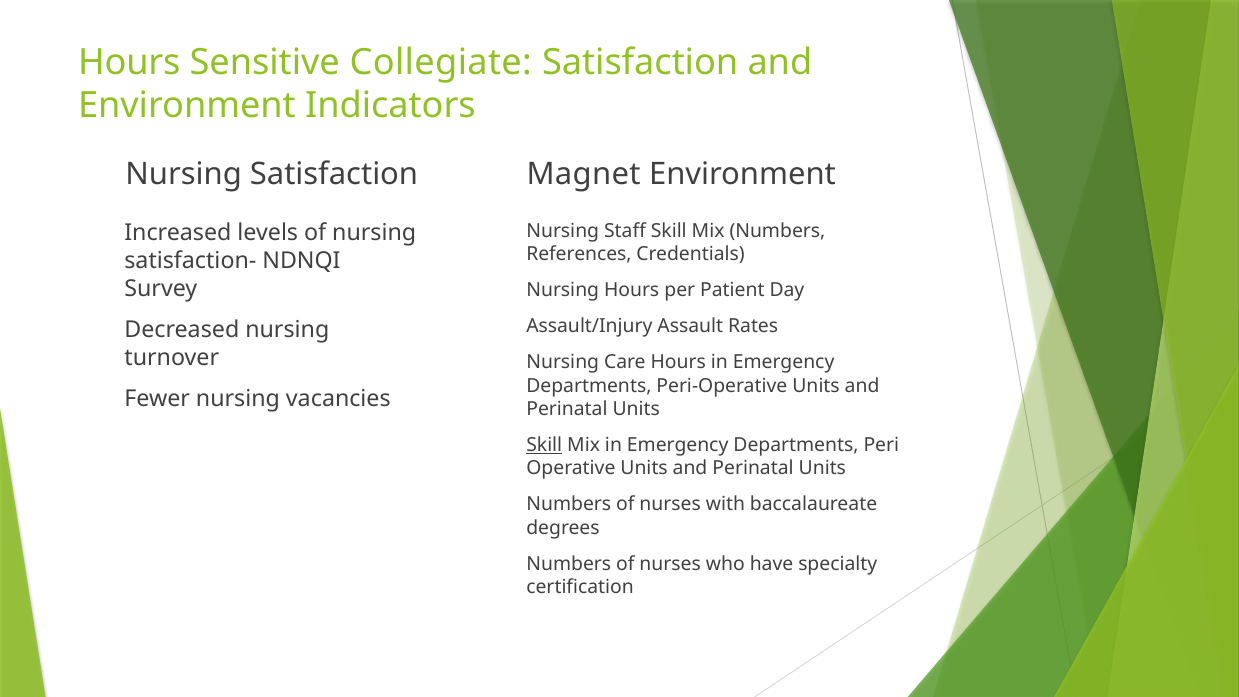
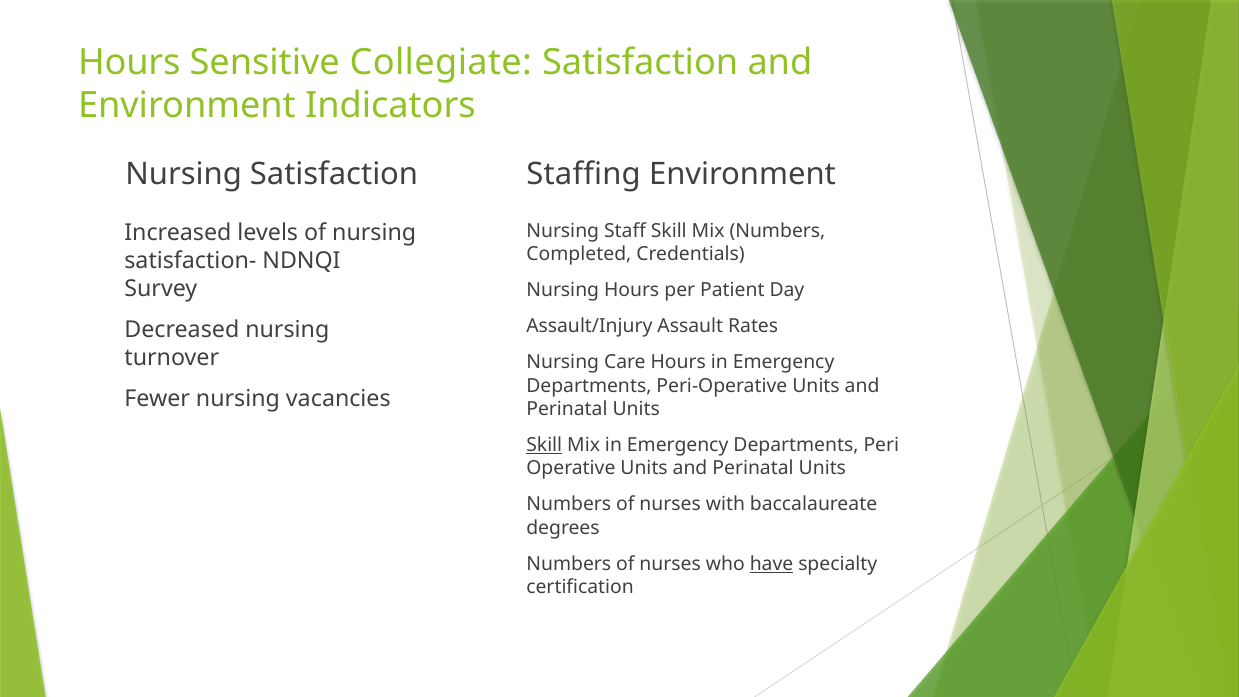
Magnet: Magnet -> Staffing (584, 175)
References: References -> Completed (579, 254)
have underline: none -> present (772, 564)
